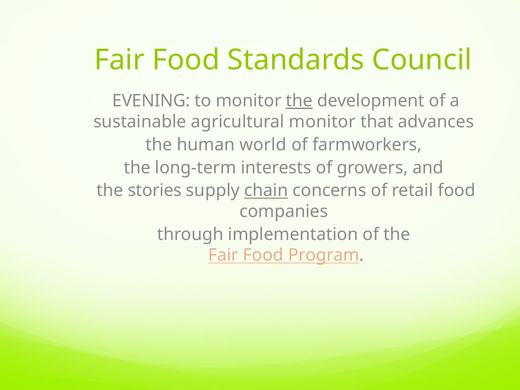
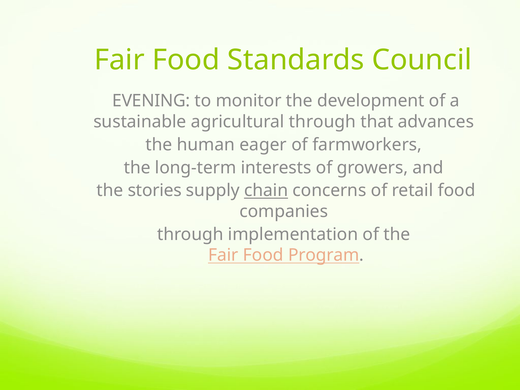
the underline: present -> none (299, 101)
agricultural monitor: monitor -> through (322, 122)
world: world -> eager (263, 145)
